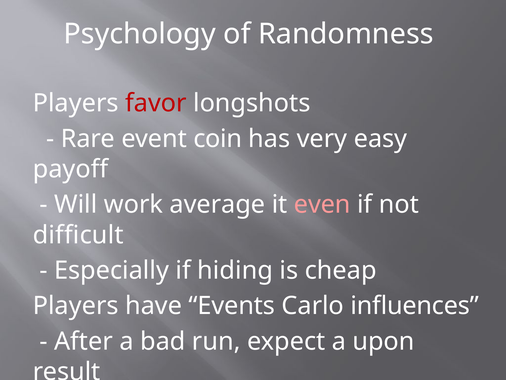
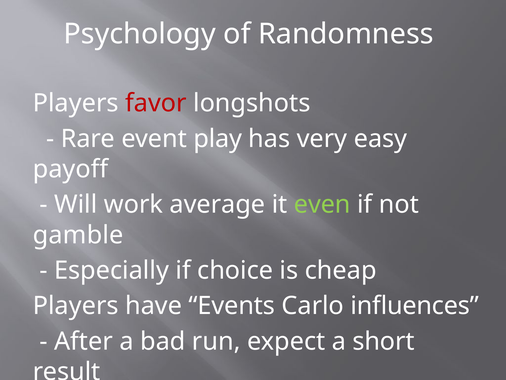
coin: coin -> play (218, 139)
even colour: pink -> light green (322, 204)
difficult: difficult -> gamble (78, 235)
hiding: hiding -> choice (235, 270)
upon: upon -> short (384, 341)
